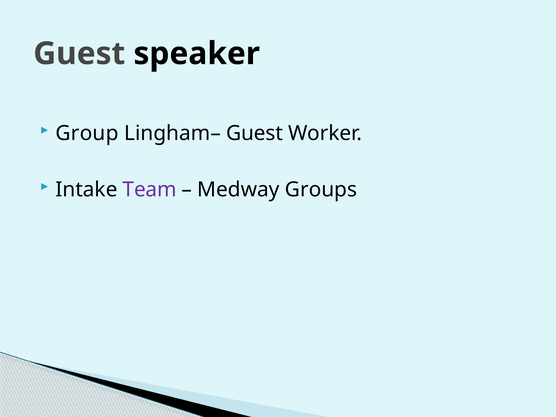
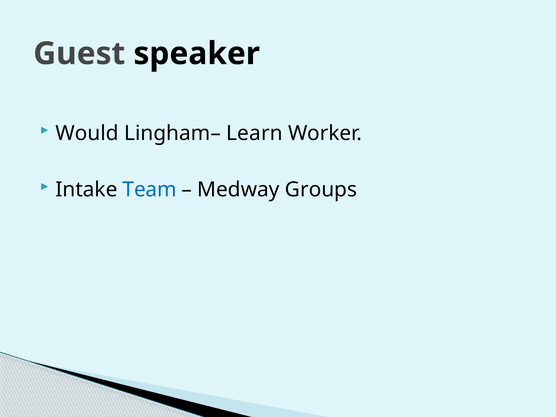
Group: Group -> Would (87, 133)
Lingham– Guest: Guest -> Learn (254, 133)
Team colour: purple -> blue (150, 190)
